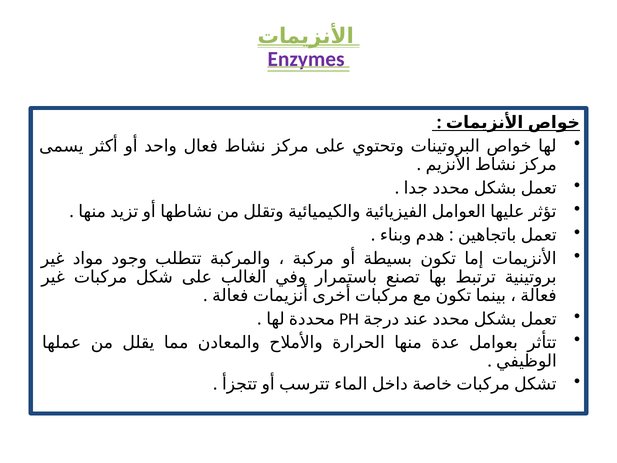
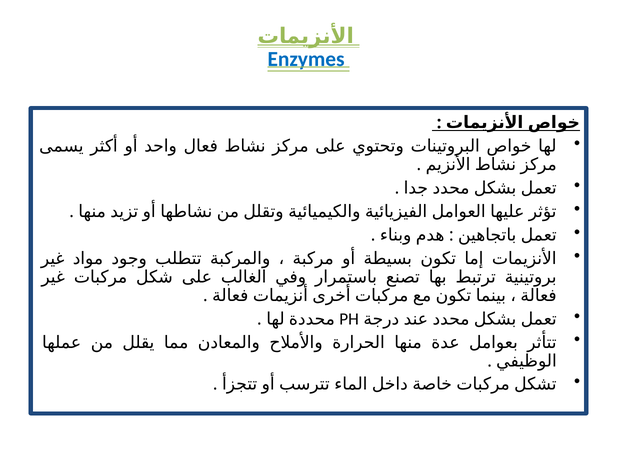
Enzymes colour: purple -> blue (306, 59)
